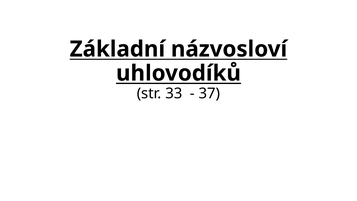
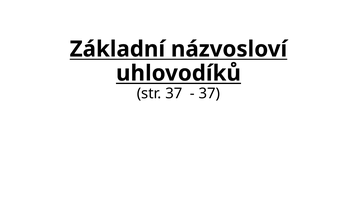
str 33: 33 -> 37 (174, 93)
